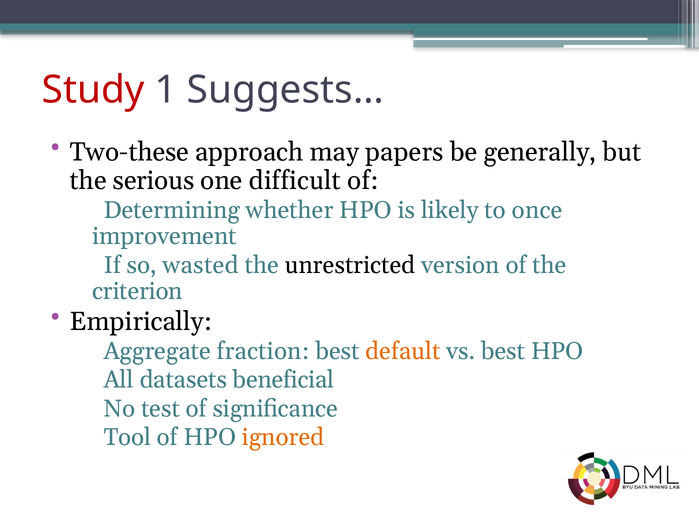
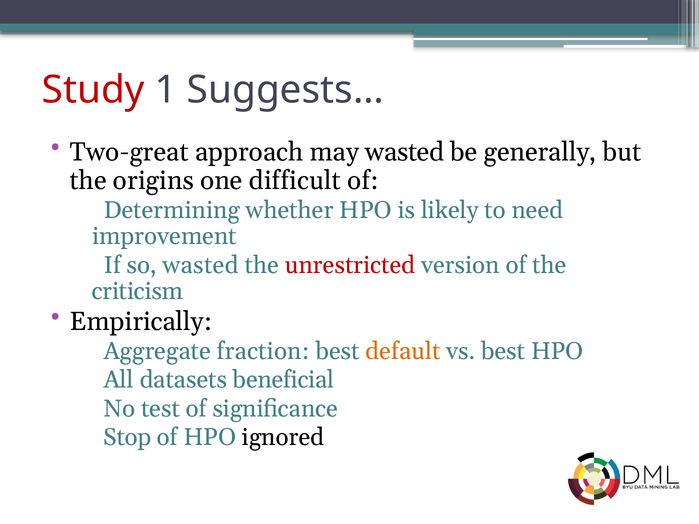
Two-these: Two-these -> Two-great (129, 152)
may papers: papers -> wasted (405, 152)
serious: serious -> origins (153, 181)
once: once -> need (537, 210)
unrestricted colour: black -> red (350, 265)
criterion: criterion -> criticism (137, 291)
Tool: Tool -> Stop (127, 438)
ignored colour: orange -> black (283, 438)
